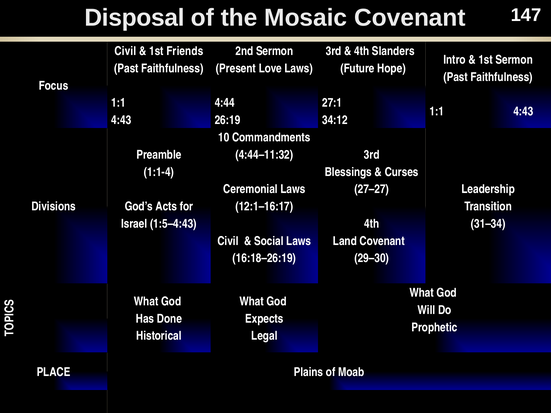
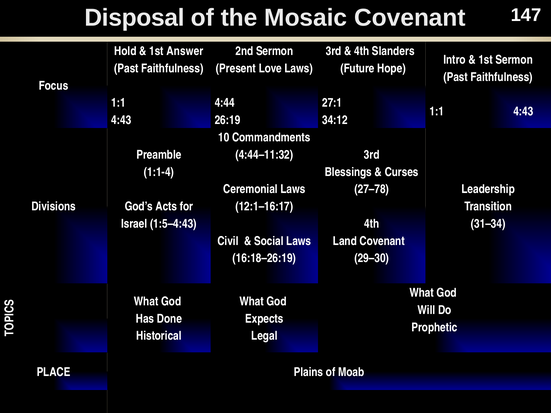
Civil: Civil -> Hold (125, 51)
Friends: Friends -> Answer (185, 51)
27–27: 27–27 -> 27–78 (372, 189)
